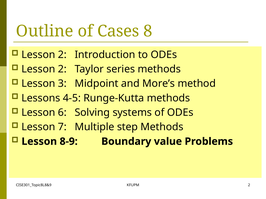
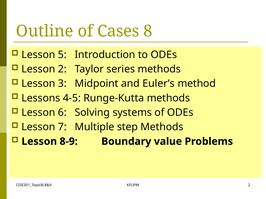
2: 2 -> 5 (62, 55)
More’s: More’s -> Euler’s (159, 84)
